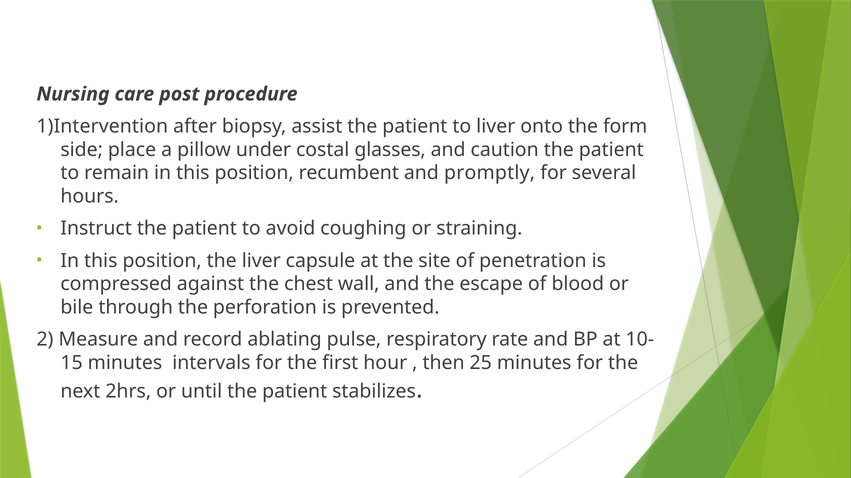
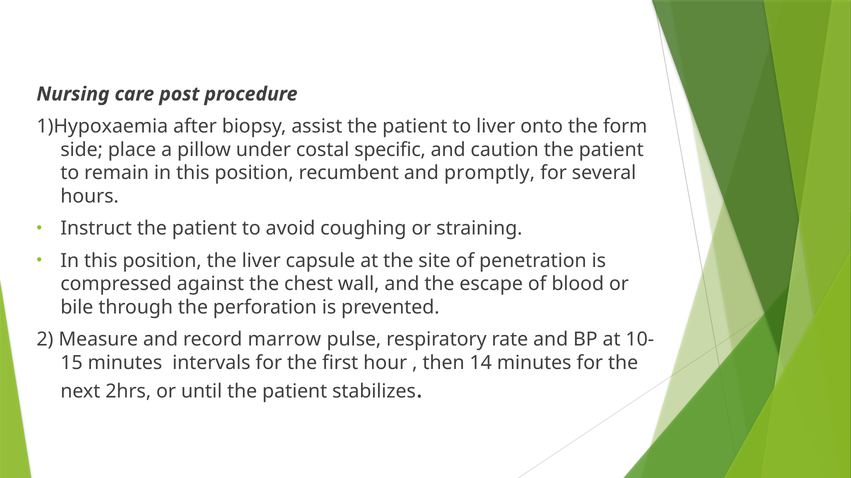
1)Intervention: 1)Intervention -> 1)Hypoxaemia (102, 126)
glasses: glasses -> specific (390, 150)
ablating: ablating -> marrow (284, 340)
25: 25 -> 14 (481, 363)
